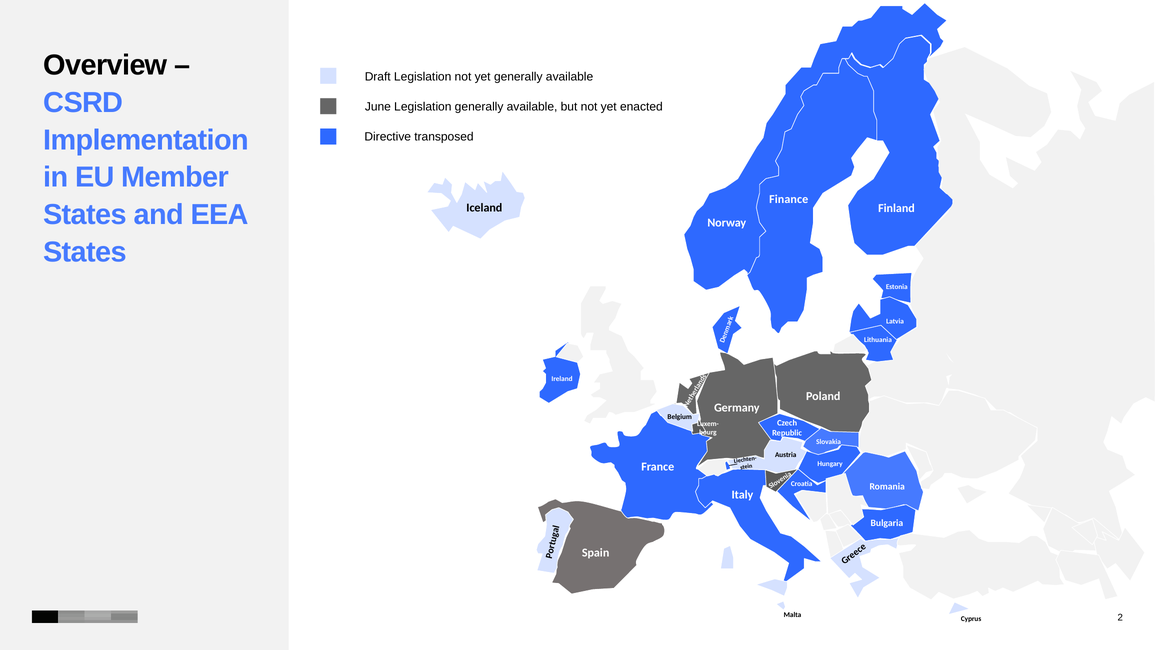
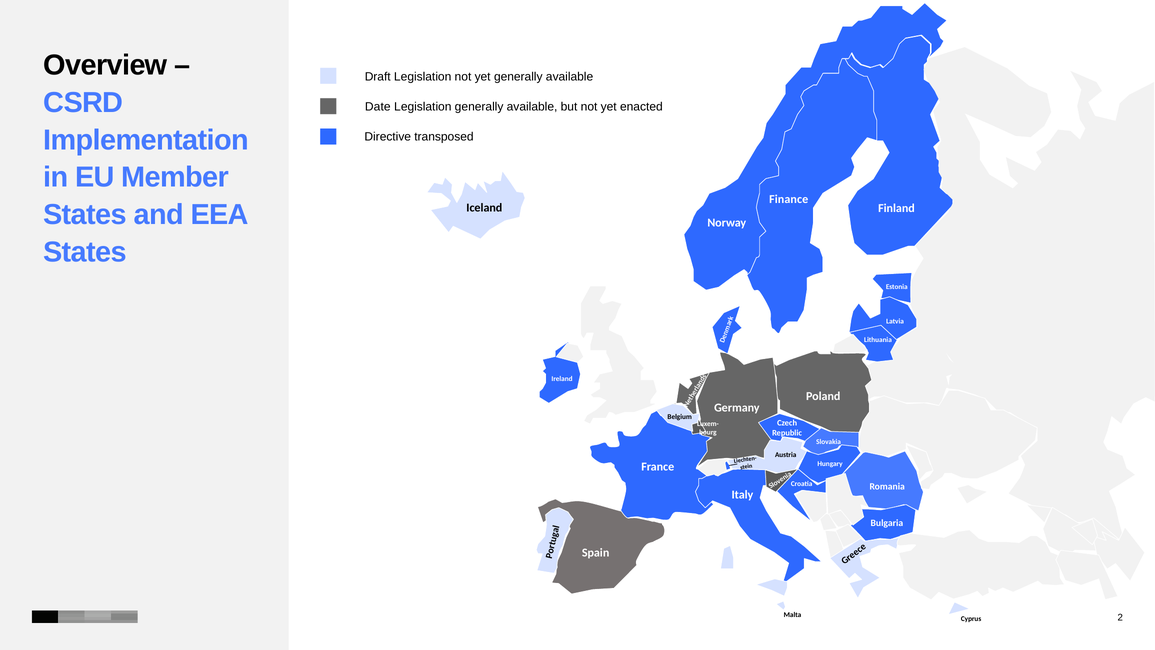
June: June -> Date (378, 107)
